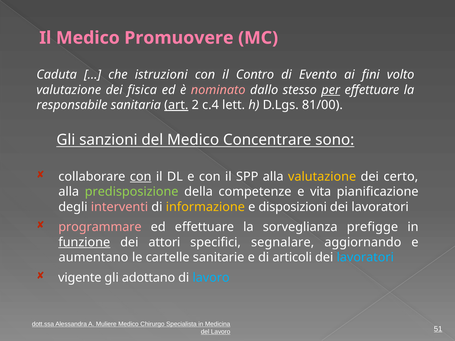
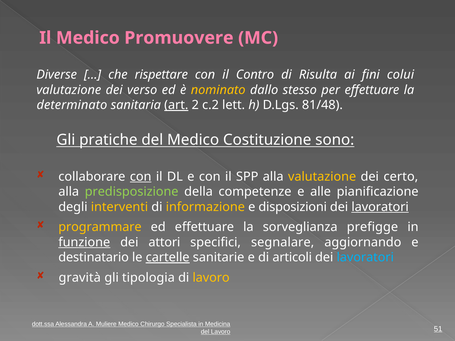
Caduta: Caduta -> Diverse (57, 75)
istruzioni: istruzioni -> rispettare (161, 75)
Evento: Evento -> Risulta (318, 75)
volto: volto -> colui (401, 75)
fisica: fisica -> verso (142, 90)
nominato colour: pink -> yellow (218, 90)
per underline: present -> none (331, 90)
responsabile: responsabile -> determinato (72, 105)
c.4: c.4 -> c.2 (211, 105)
81/00: 81/00 -> 81/48 (322, 105)
sanzioni: sanzioni -> pratiche (108, 140)
Concentrare: Concentrare -> Costituzione (267, 140)
vita: vita -> alle (321, 192)
interventi colour: pink -> yellow (120, 207)
lavoratori underline: none -> present (380, 207)
programmare colour: pink -> yellow (100, 227)
aumentano: aumentano -> destinatario (94, 258)
cartelle underline: none -> present (168, 258)
vigente: vigente -> gravità (80, 278)
adottano: adottano -> tipologia (148, 278)
lavoro colour: light blue -> yellow (211, 278)
